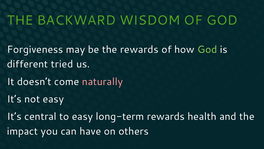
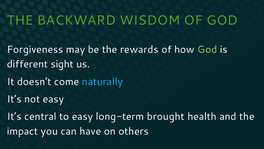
tried: tried -> sight (62, 64)
naturally colour: pink -> light blue (102, 81)
long-term rewards: rewards -> brought (166, 116)
